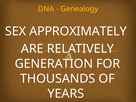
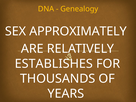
GENERATION: GENERATION -> ESTABLISHES (54, 64)
